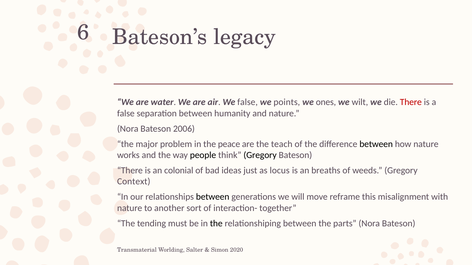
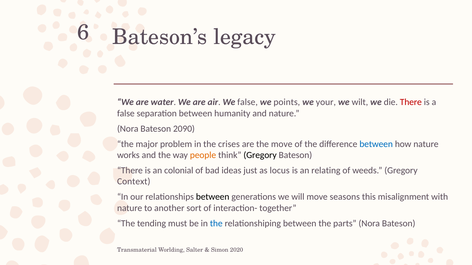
ones: ones -> your (326, 102)
2006: 2006 -> 2090 (184, 129)
peace: peace -> crises (229, 144)
the teach: teach -> move (282, 144)
between colour: black -> blue (376, 144)
people colour: black -> orange (203, 155)
breaths: breaths -> relating (326, 171)
reframe: reframe -> seasons (345, 197)
the colour: black -> blue (216, 224)
